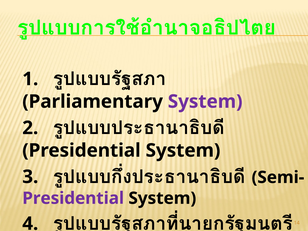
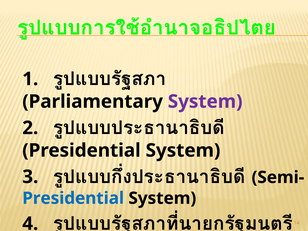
Presidential colour: purple -> blue (73, 198)
